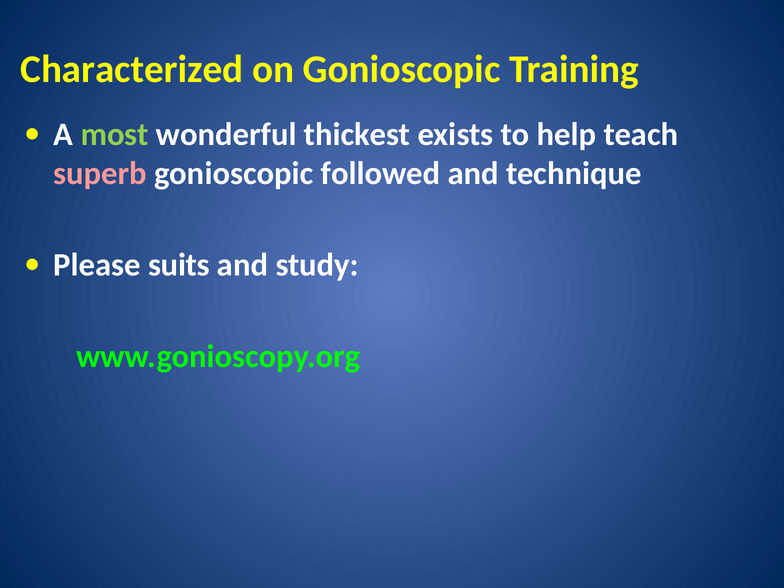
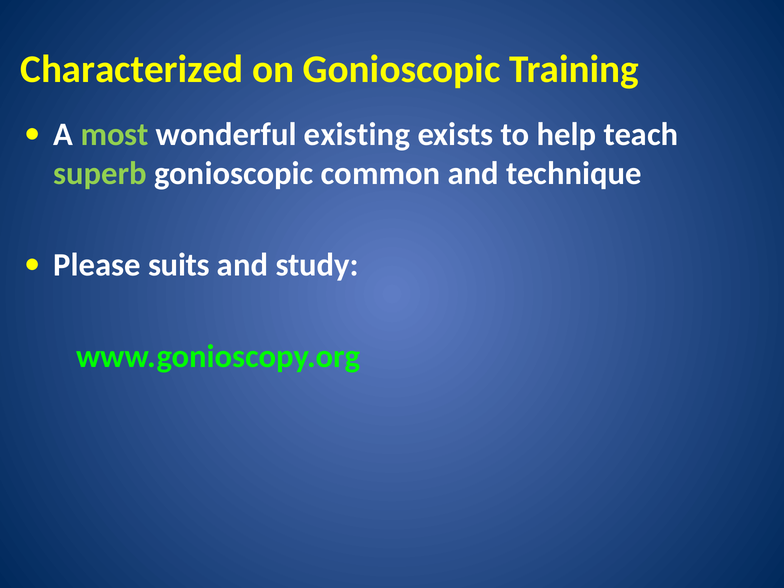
thickest: thickest -> existing (357, 134)
superb colour: pink -> light green (100, 174)
followed: followed -> common (381, 174)
